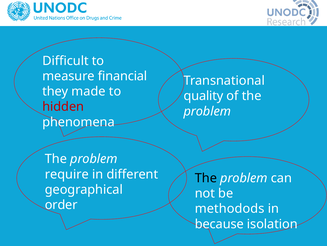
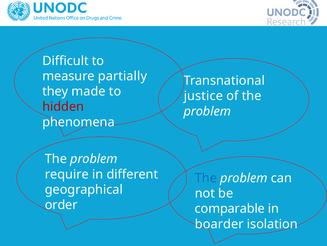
financial: financial -> partially (122, 76)
quality: quality -> justice (203, 96)
The colour: black -> blue (206, 178)
methodods: methodods -> comparable (230, 208)
because: because -> boarder (219, 223)
